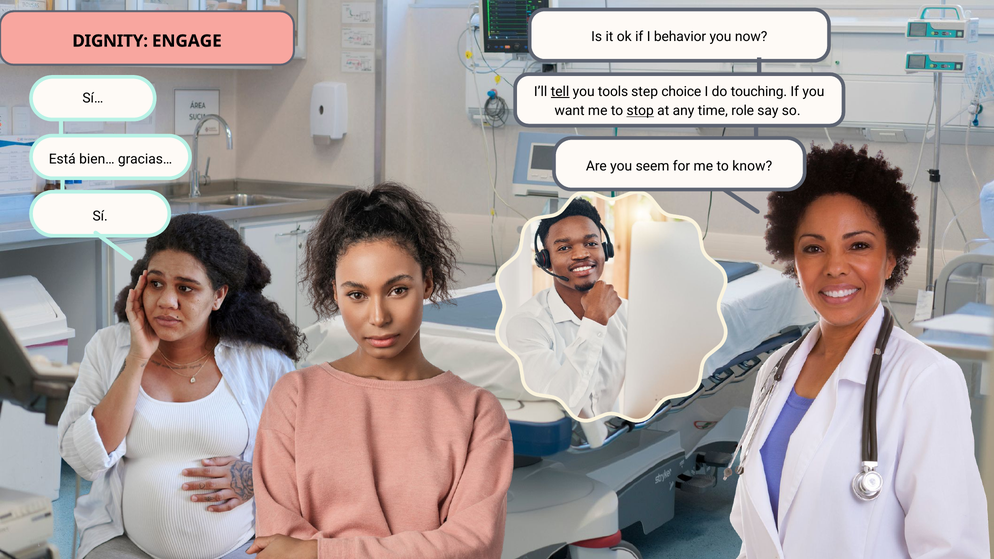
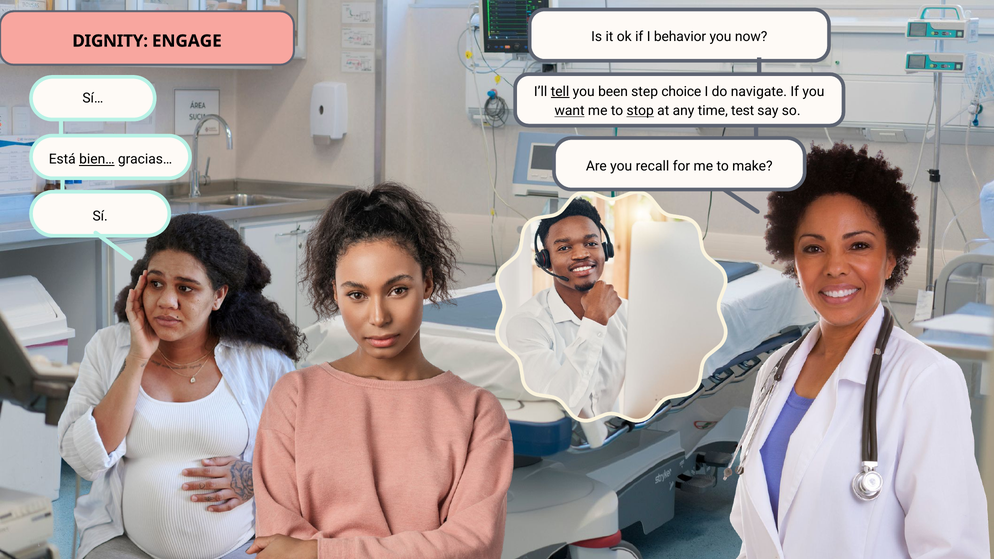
tools: tools -> been (613, 92)
touching: touching -> navigate (759, 92)
want underline: none -> present (570, 111)
role: role -> test (743, 111)
bien… underline: none -> present (97, 159)
seem: seem -> recall (652, 166)
know: know -> make (752, 166)
